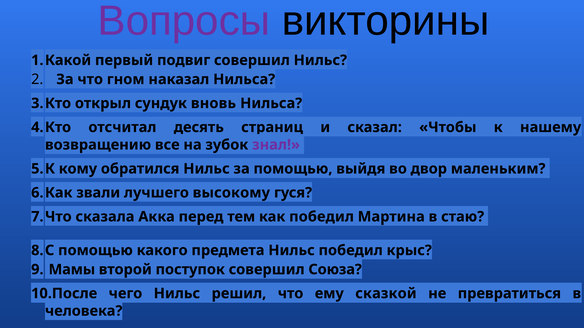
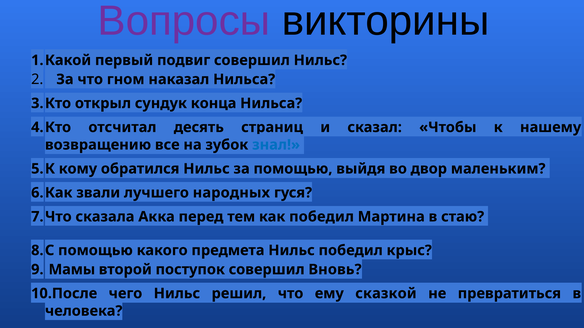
вновь: вновь -> конца (214, 103)
знал colour: purple -> blue (276, 145)
высокому: высокому -> народных (231, 193)
Союза: Союза -> Вновь (335, 270)
